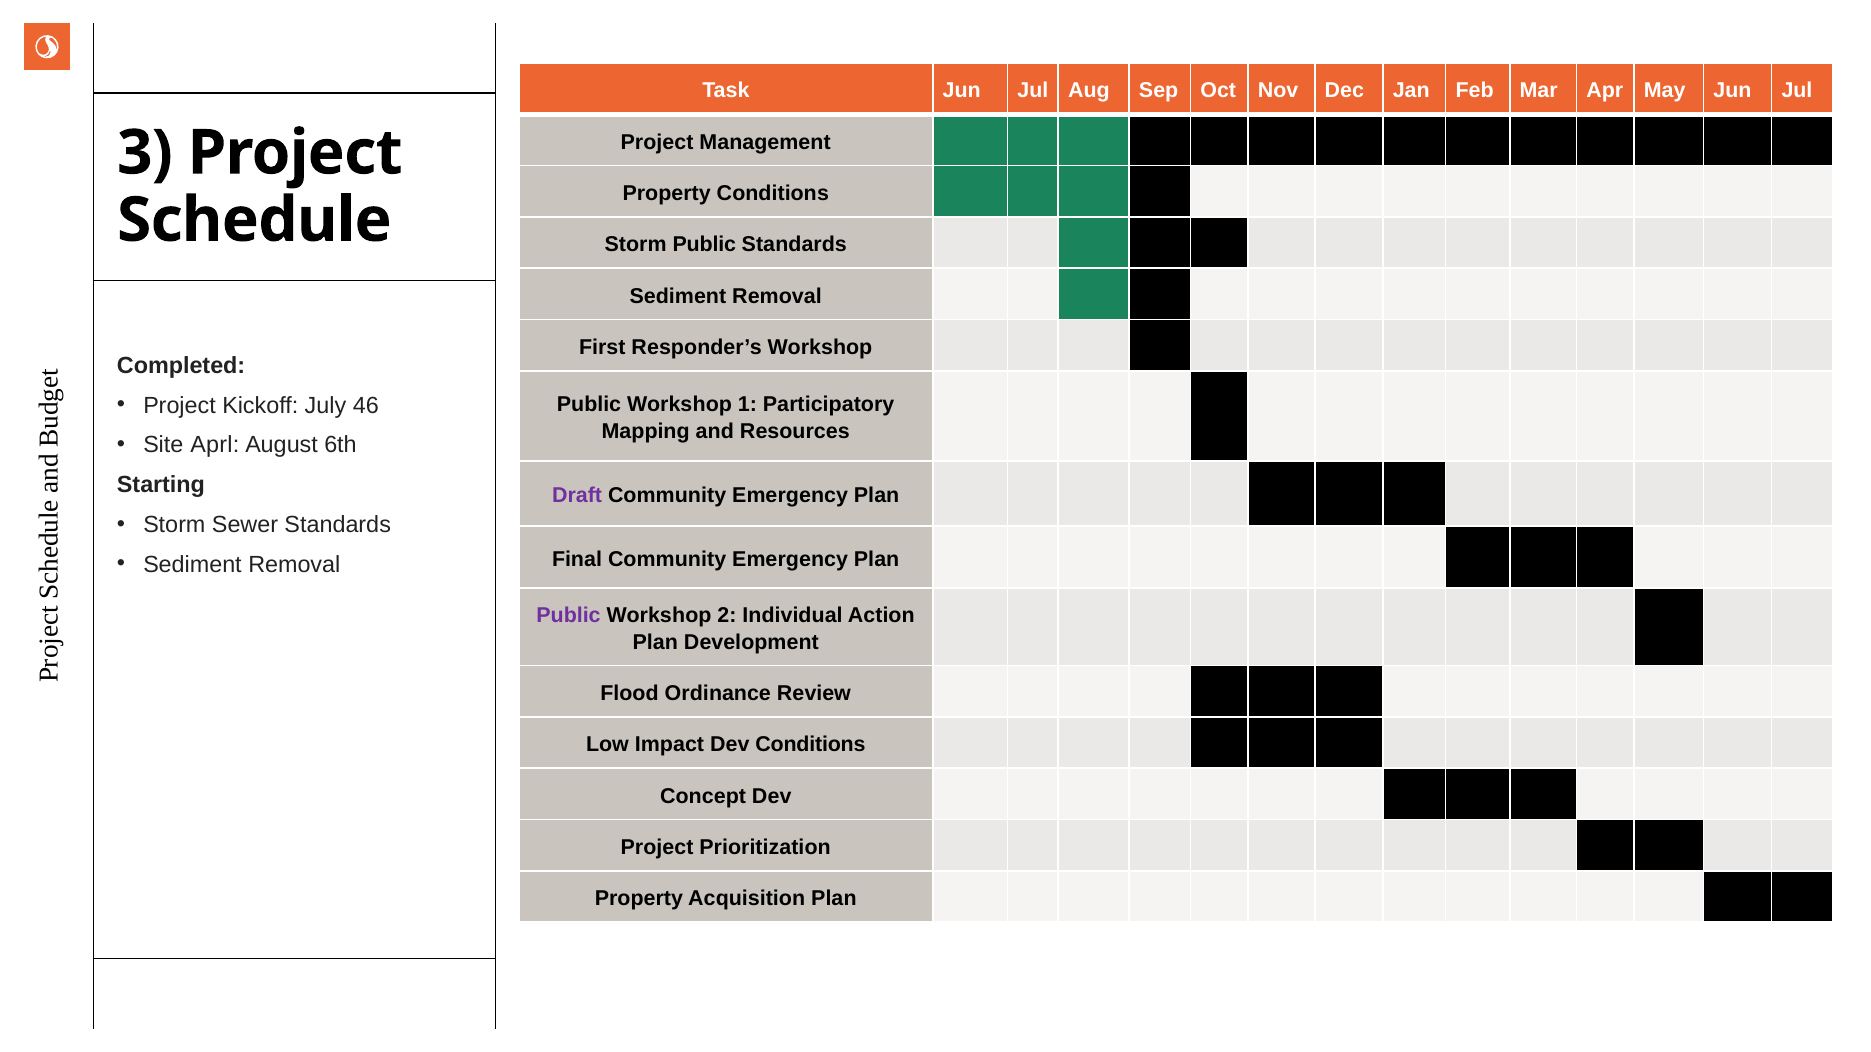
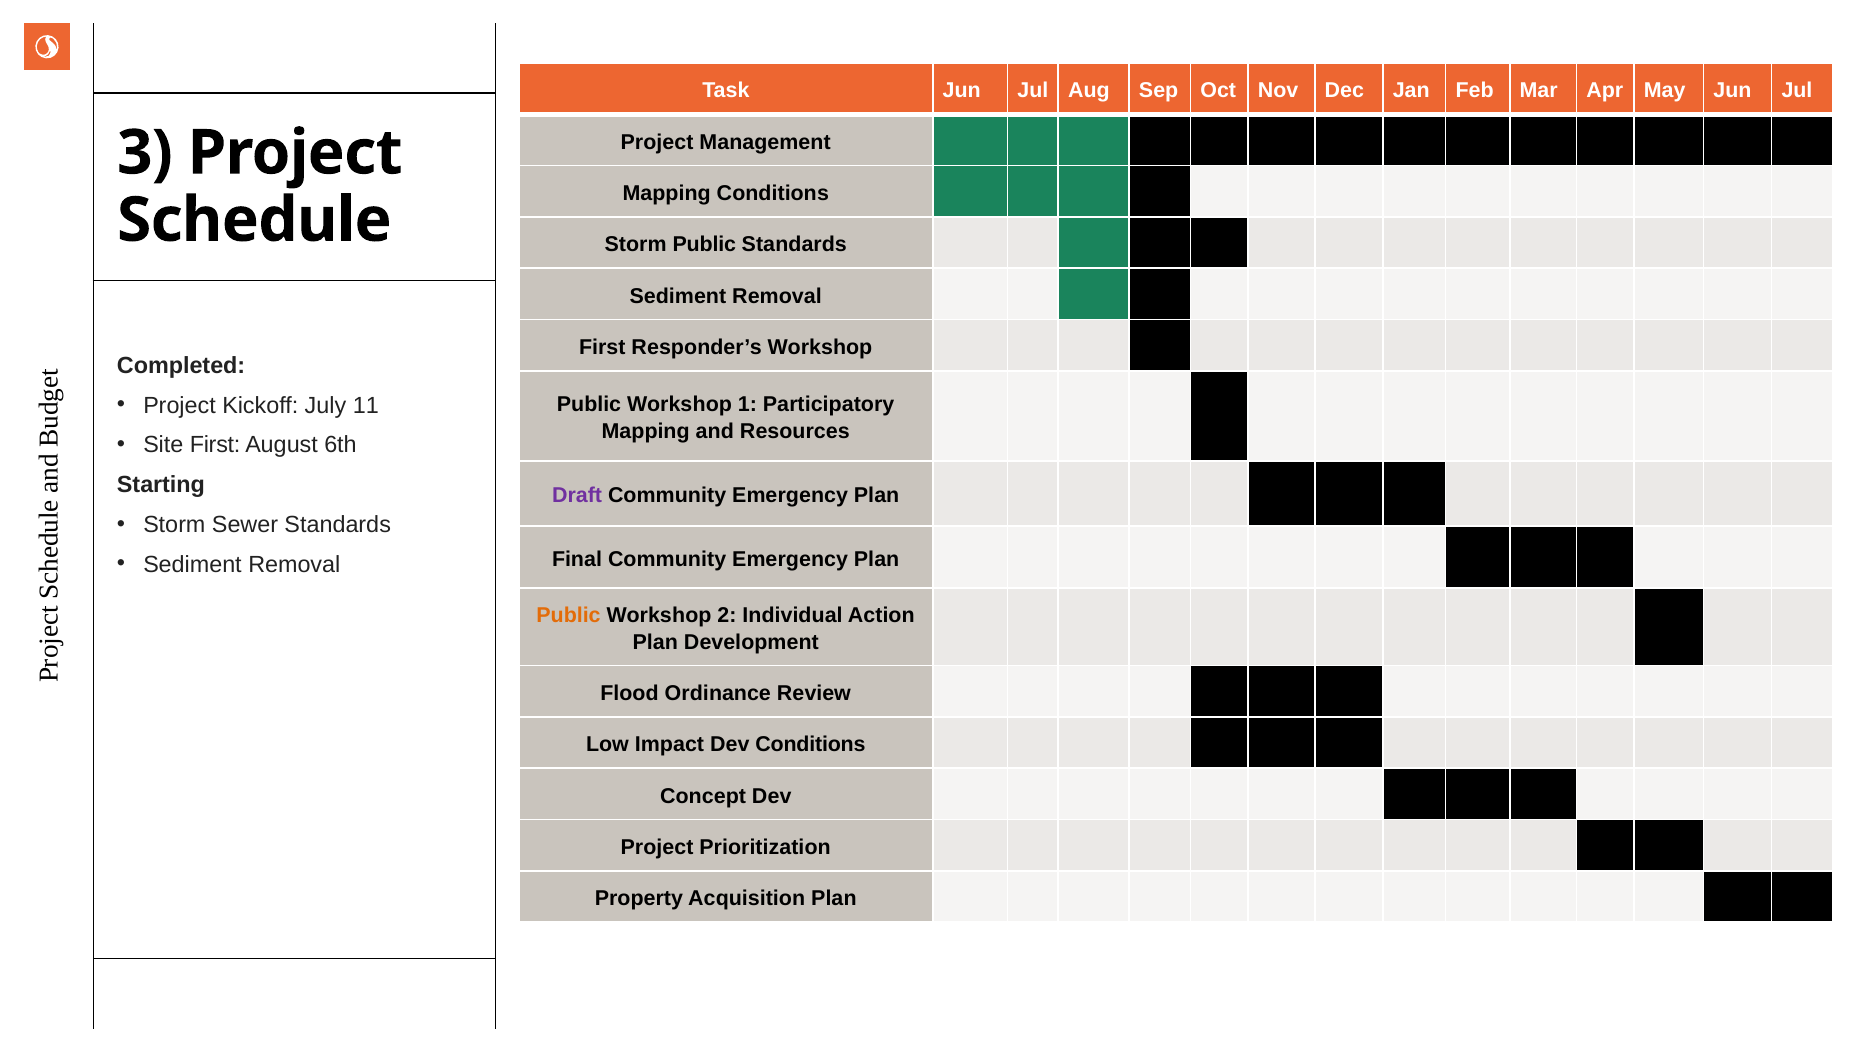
Property: Property -> Mapping (667, 193)
46: 46 -> 11 (366, 406)
Site Aprl: Aprl -> First (215, 445)
Public colour: purple -> orange (569, 615)
